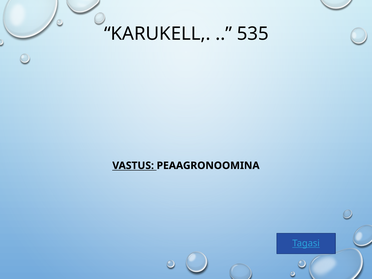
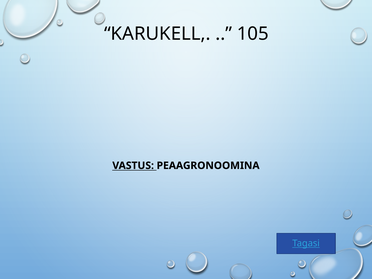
535: 535 -> 105 (253, 34)
